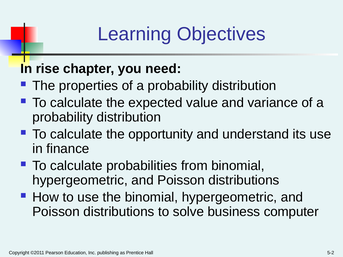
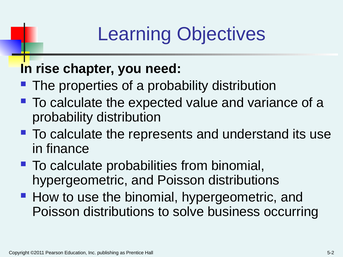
opportunity: opportunity -> represents (161, 134)
computer: computer -> occurring (291, 212)
